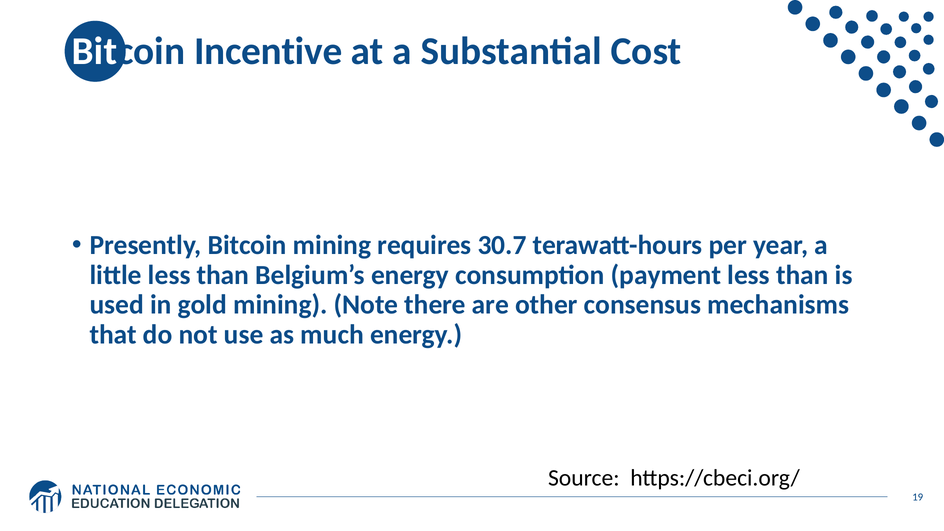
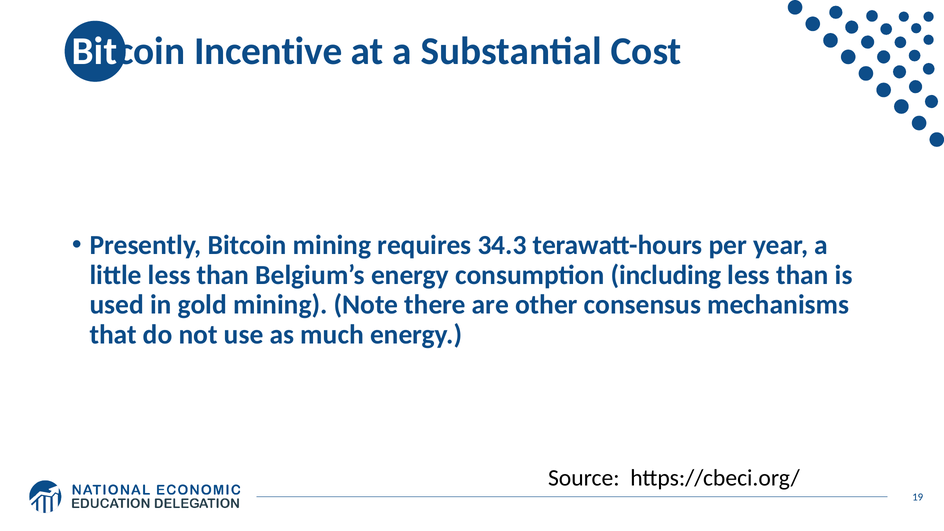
30.7: 30.7 -> 34.3 (502, 245)
payment: payment -> including (666, 275)
